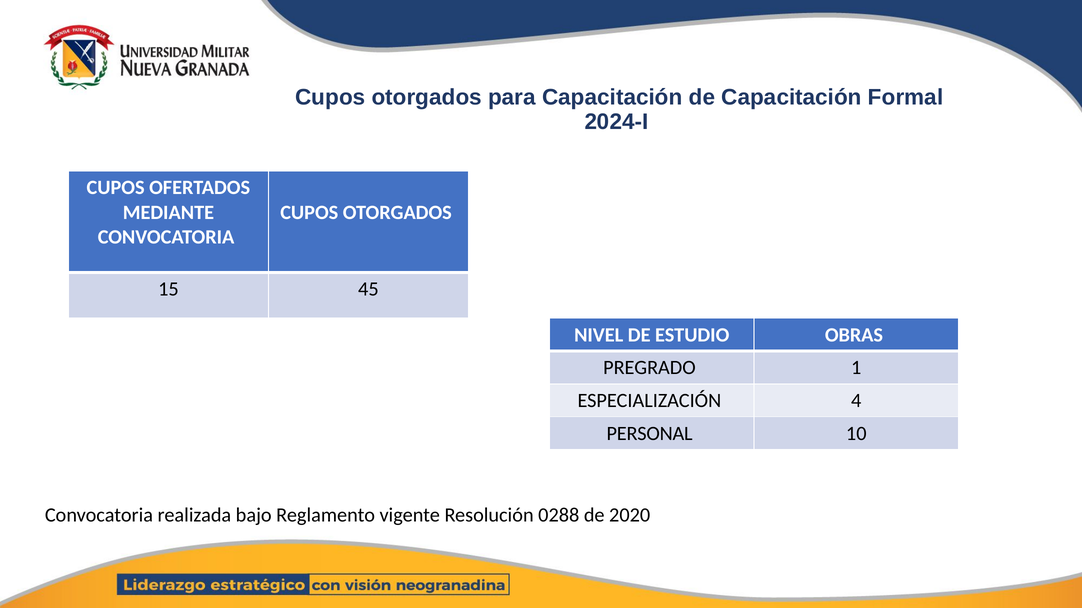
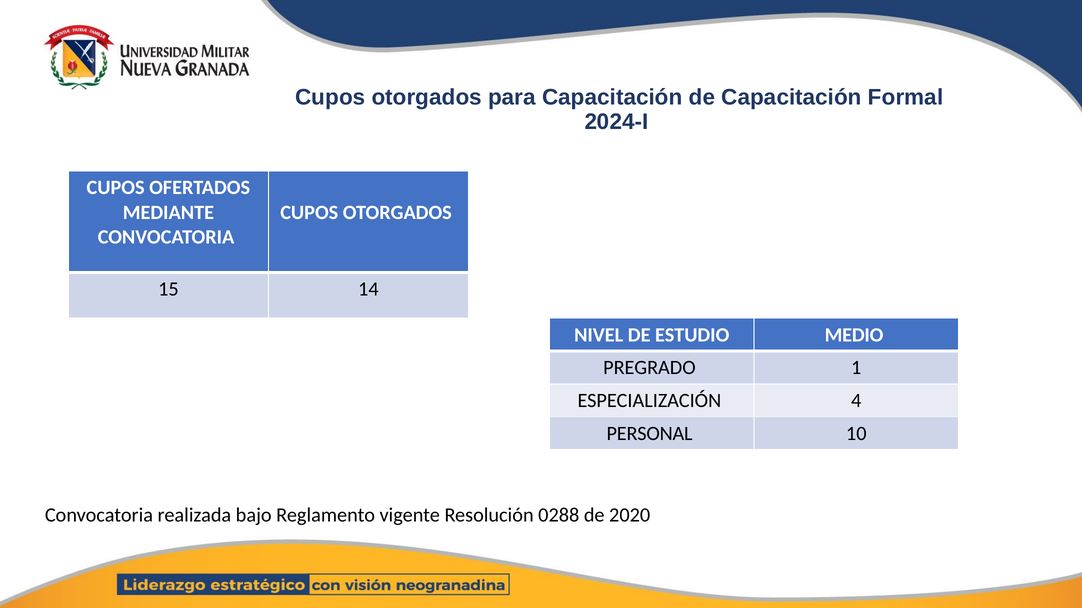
45: 45 -> 14 (368, 289)
OBRAS: OBRAS -> MEDIO (854, 335)
